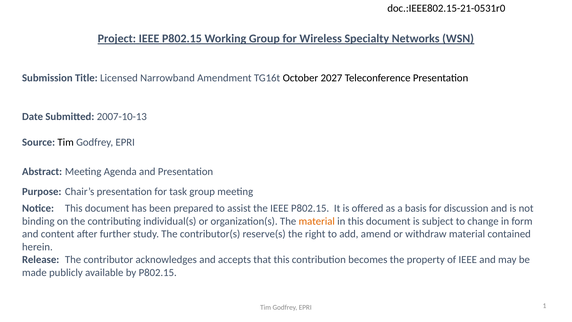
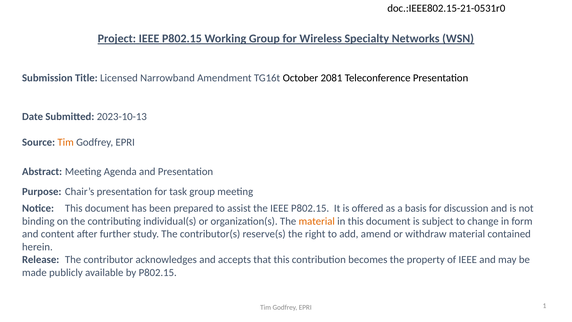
2027: 2027 -> 2081 (331, 78)
2007-10-13: 2007-10-13 -> 2023-10-13 (122, 117)
Tim colour: black -> orange (66, 142)
